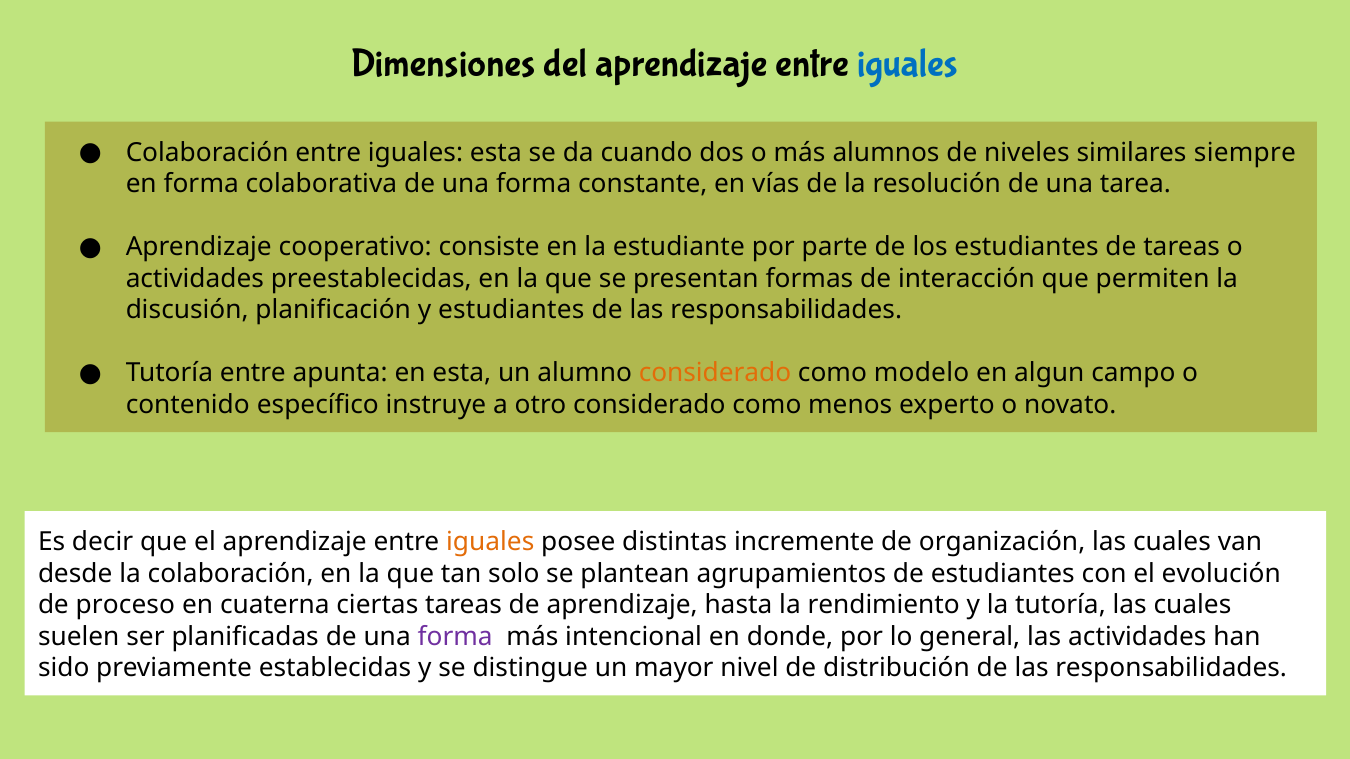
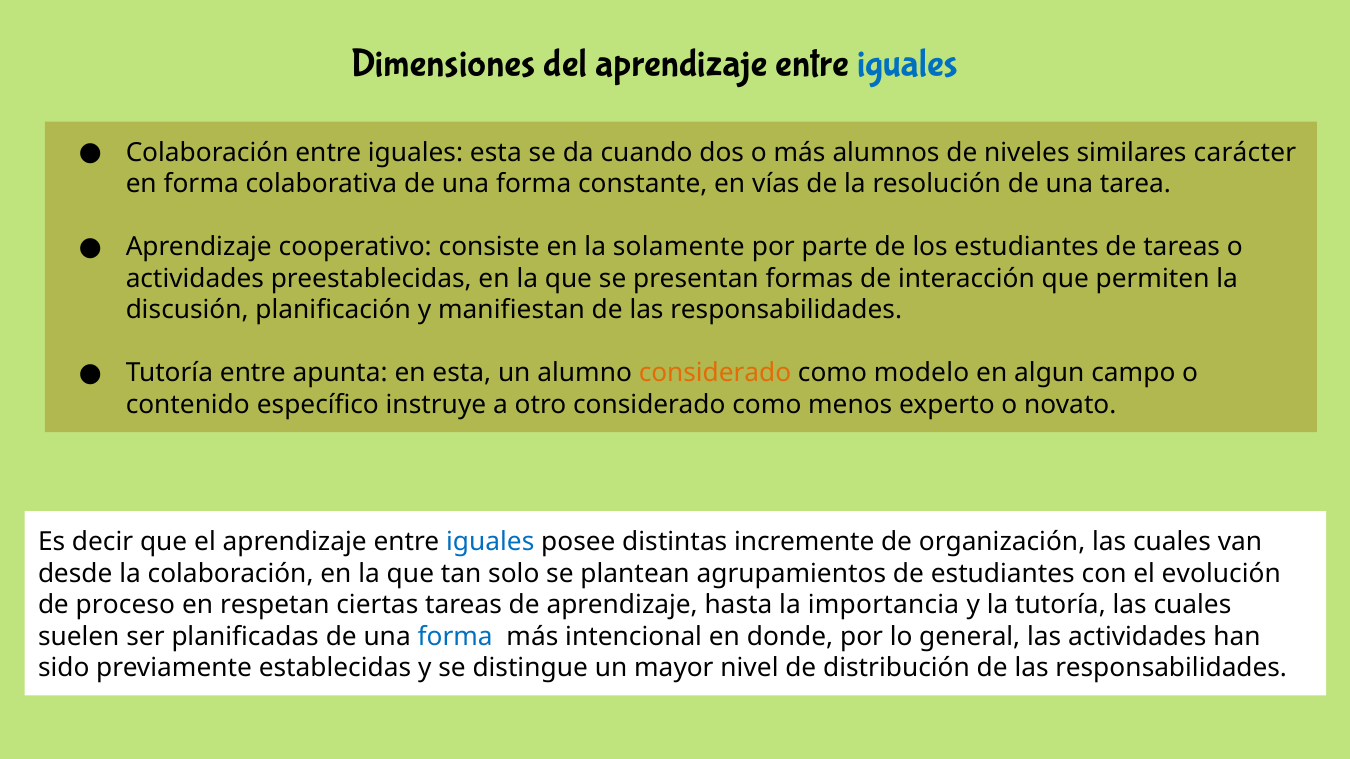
siempre: siempre -> carácter (1245, 153)
estudiante: estudiante -> solamente (679, 247)
y estudiantes: estudiantes -> manifiestan (511, 310)
iguales colour: orange -> blue (490, 542)
cuaterna: cuaterna -> respetan (275, 605)
rendimiento: rendimiento -> importancia (884, 605)
forma colour: purple -> blue (455, 637)
